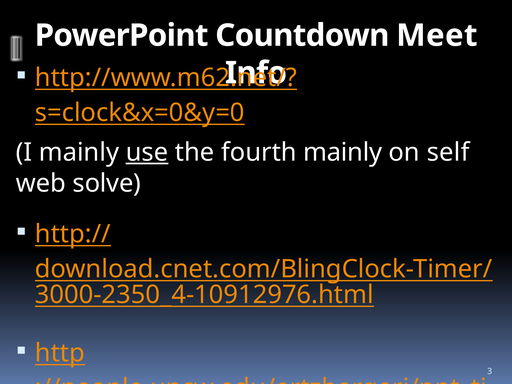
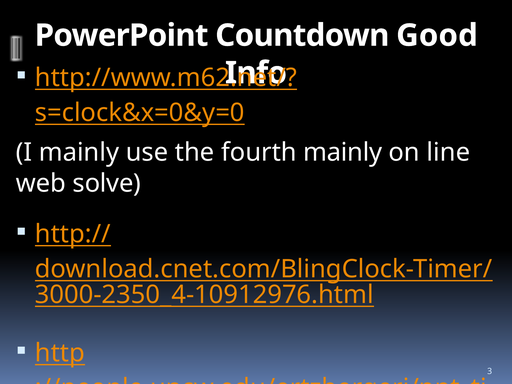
Meet: Meet -> Good (437, 35)
use underline: present -> none (147, 153)
self: self -> line (448, 153)
